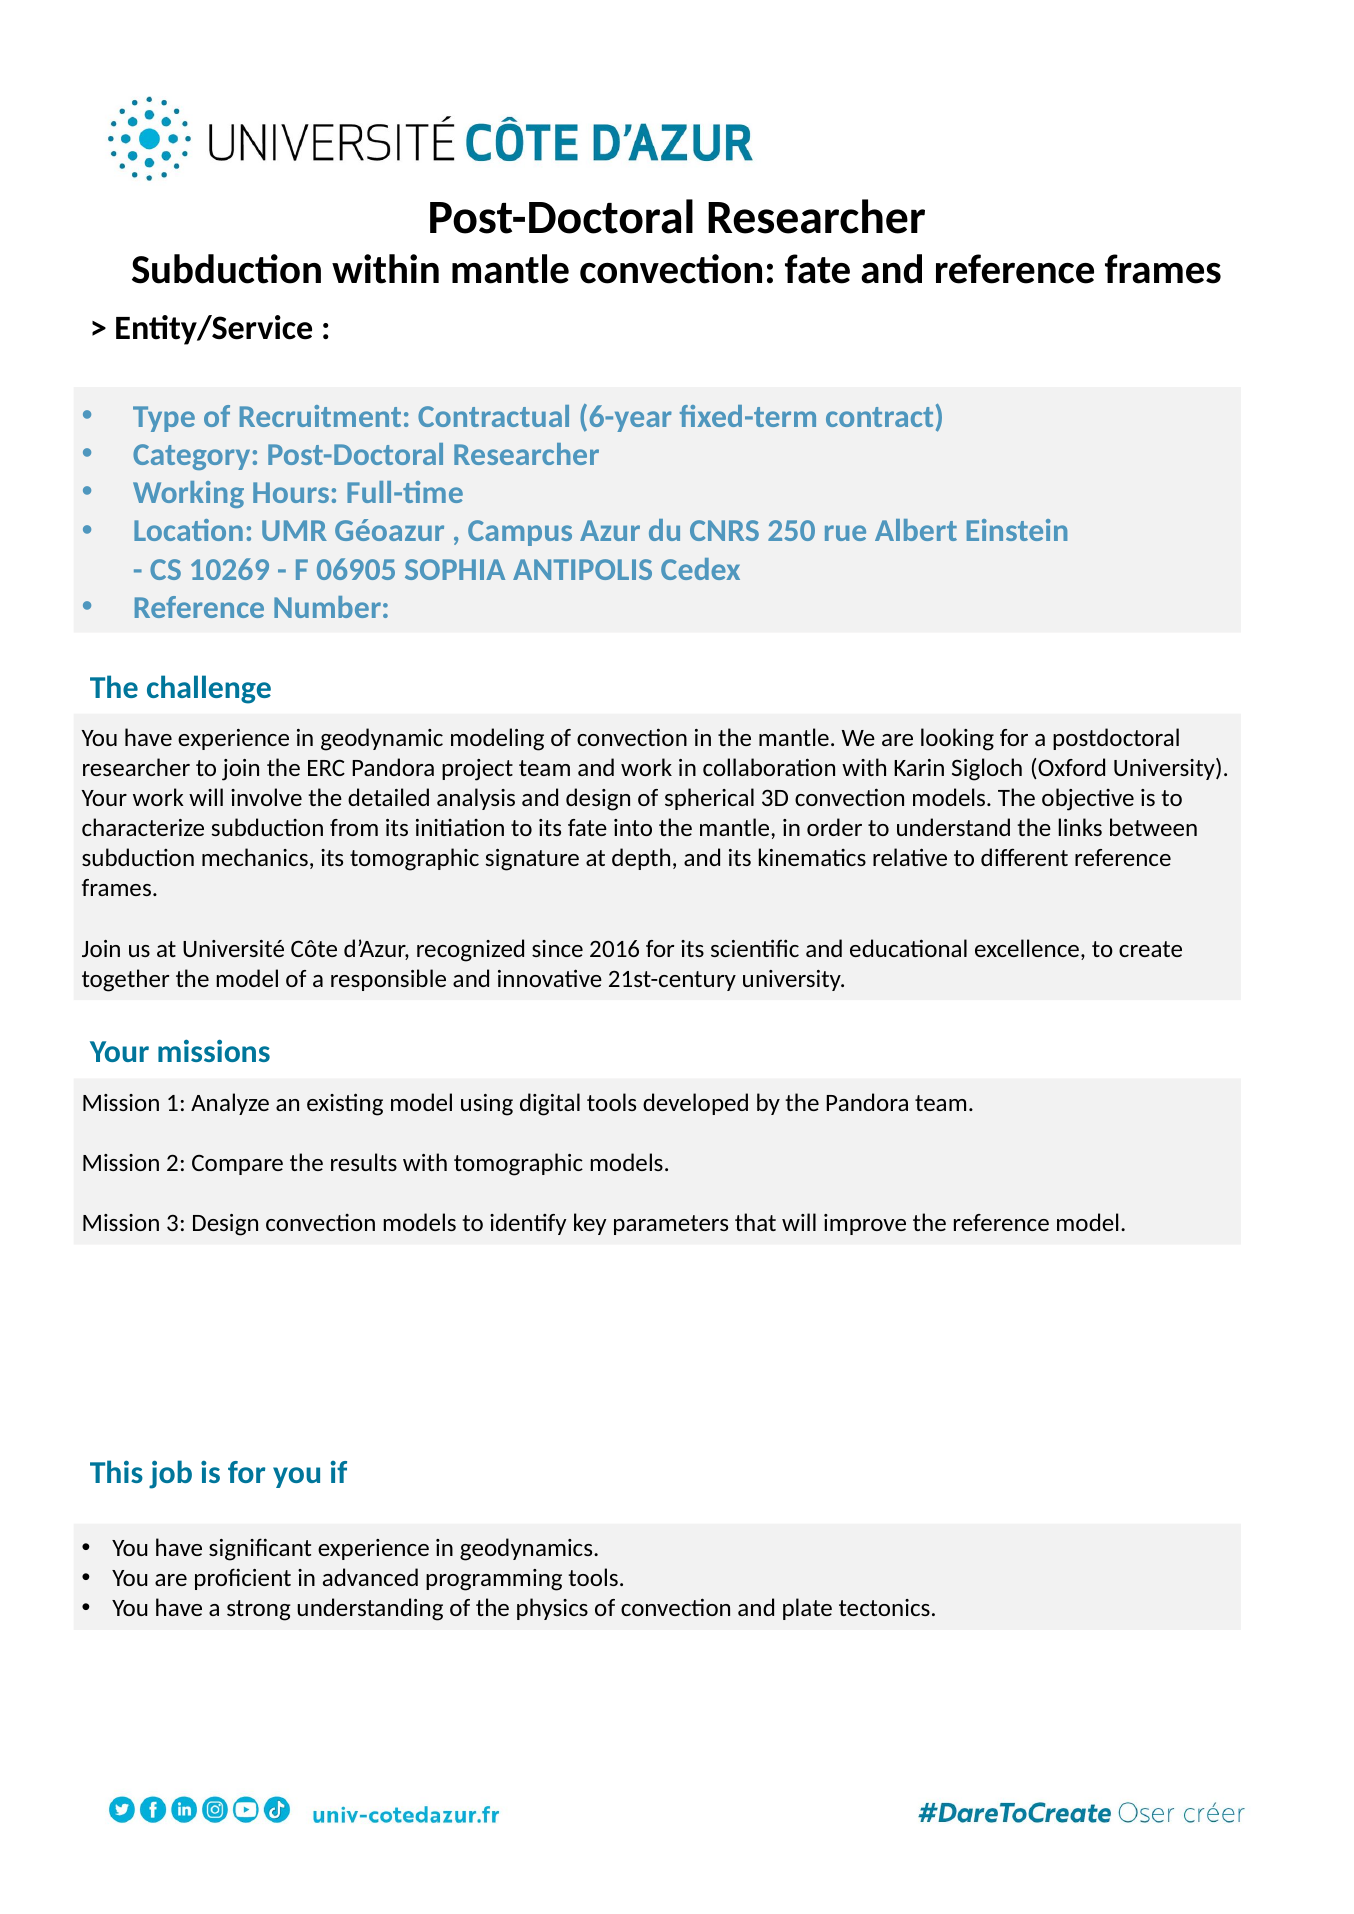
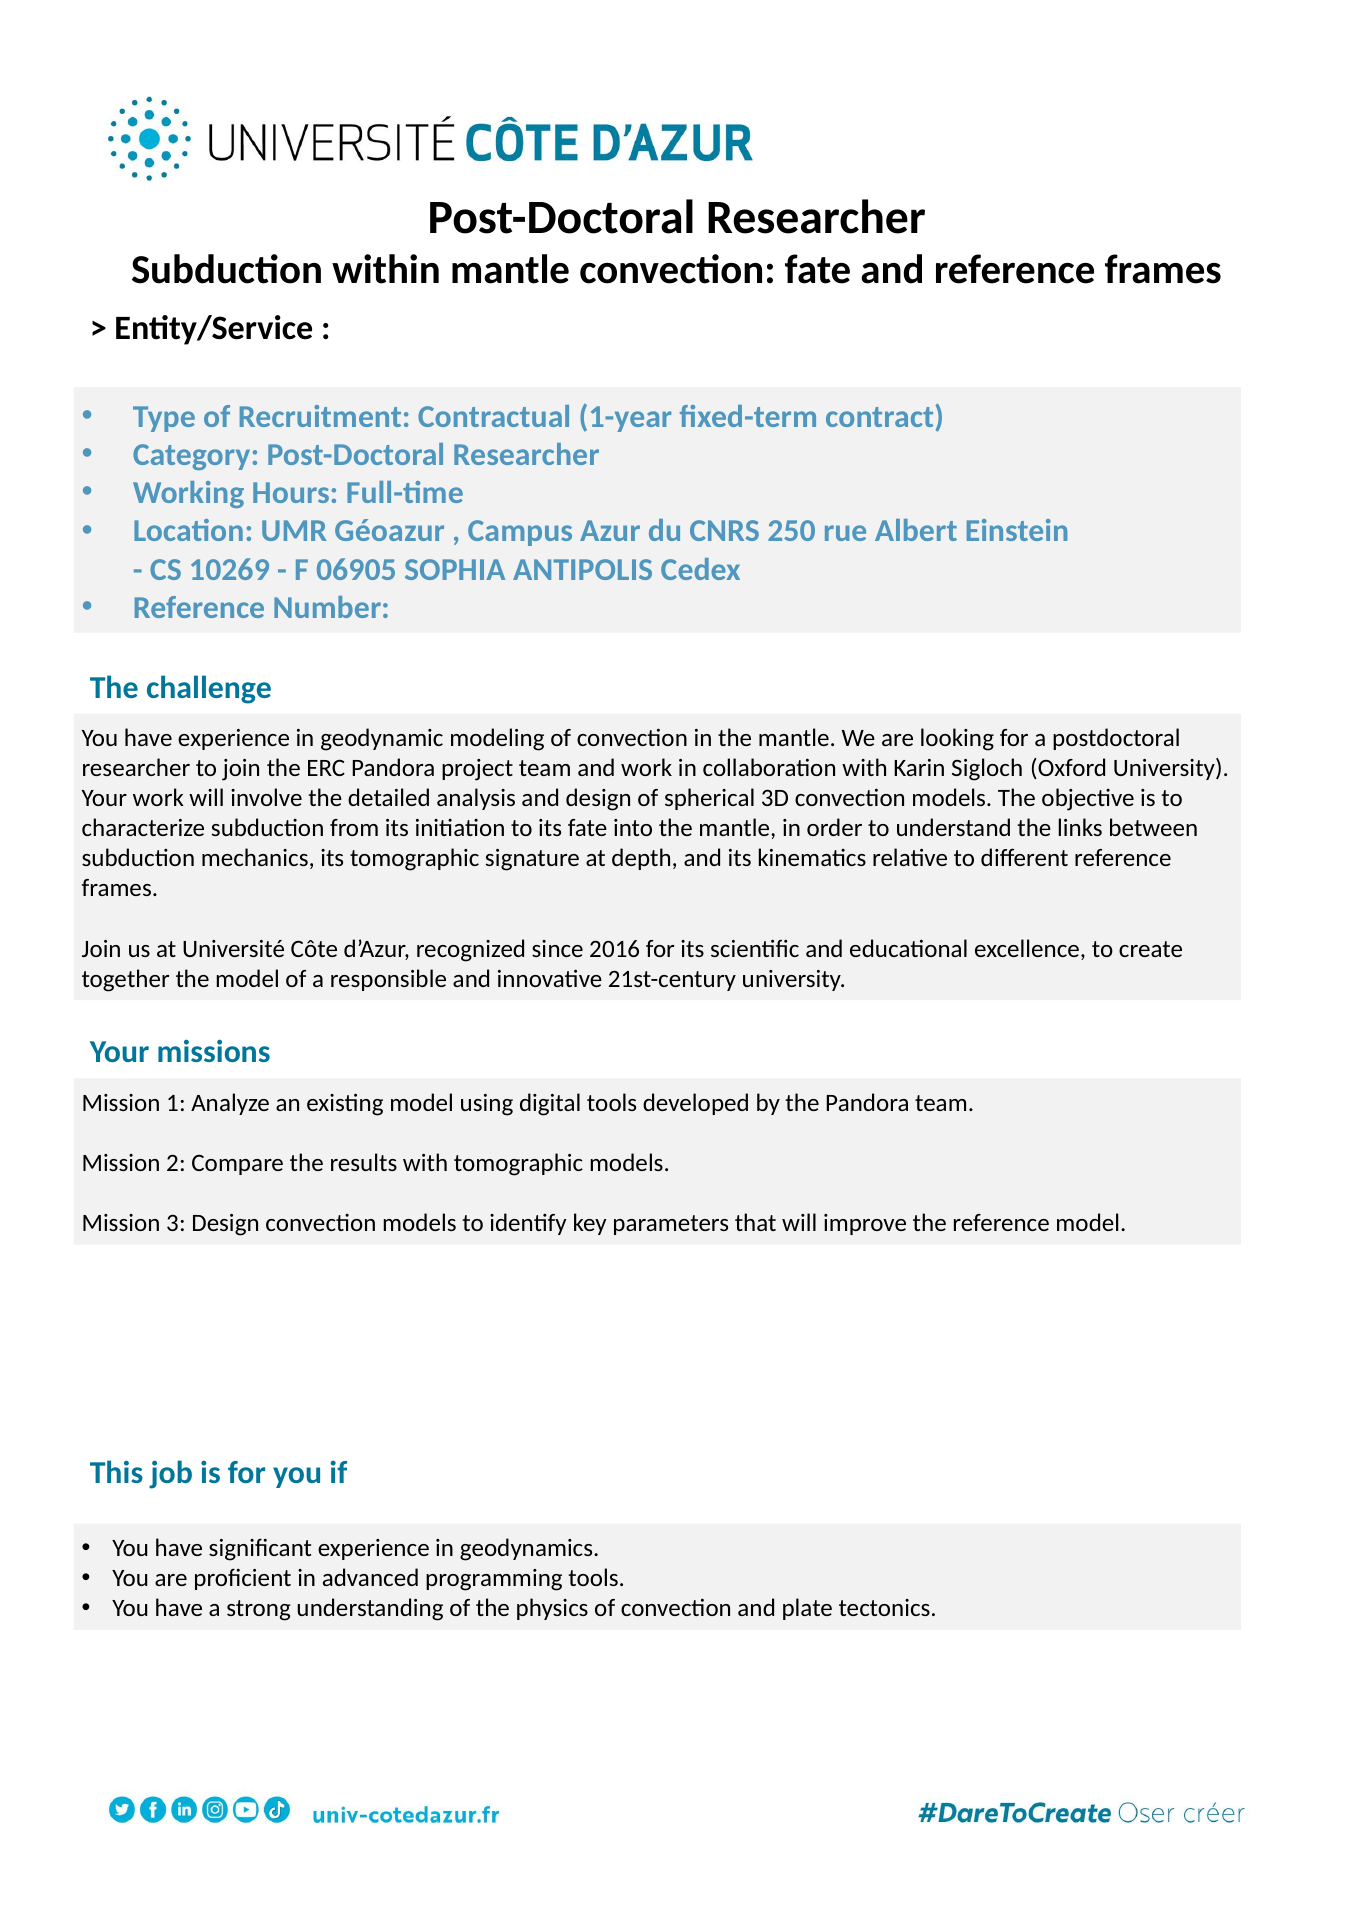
6-year: 6-year -> 1-year (625, 417)
